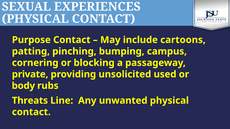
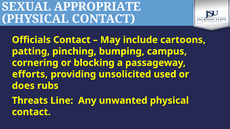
EXPERIENCES: EXPERIENCES -> APPROPRIATE (97, 7)
Purpose: Purpose -> Officials (31, 40)
private: private -> efforts (30, 74)
body: body -> does (23, 86)
